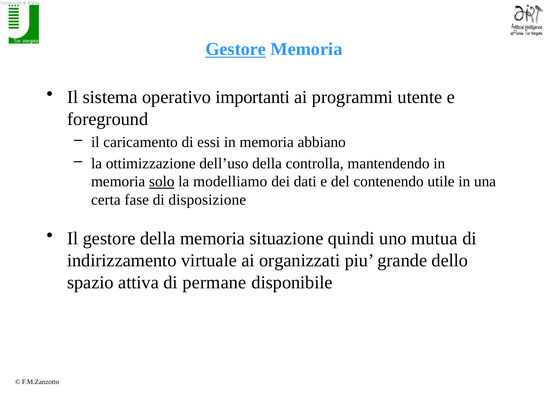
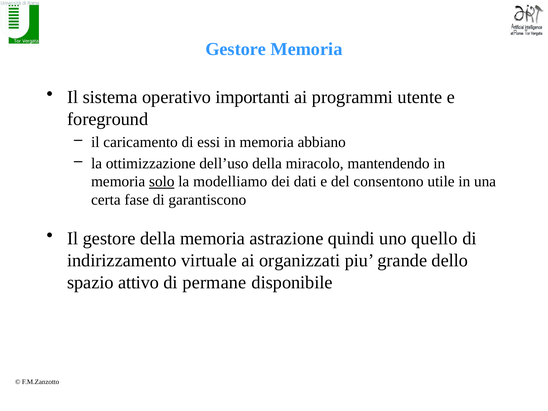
Gestore underline: present -> none (236, 49)
controlla: controlla -> miracolo (315, 163)
contenendo: contenendo -> consentono (388, 182)
disposizione: disposizione -> garantiscono (207, 200)
situazione: situazione -> astrazione (287, 238)
mutua: mutua -> quello (434, 238)
attiva: attiva -> attivo (139, 282)
